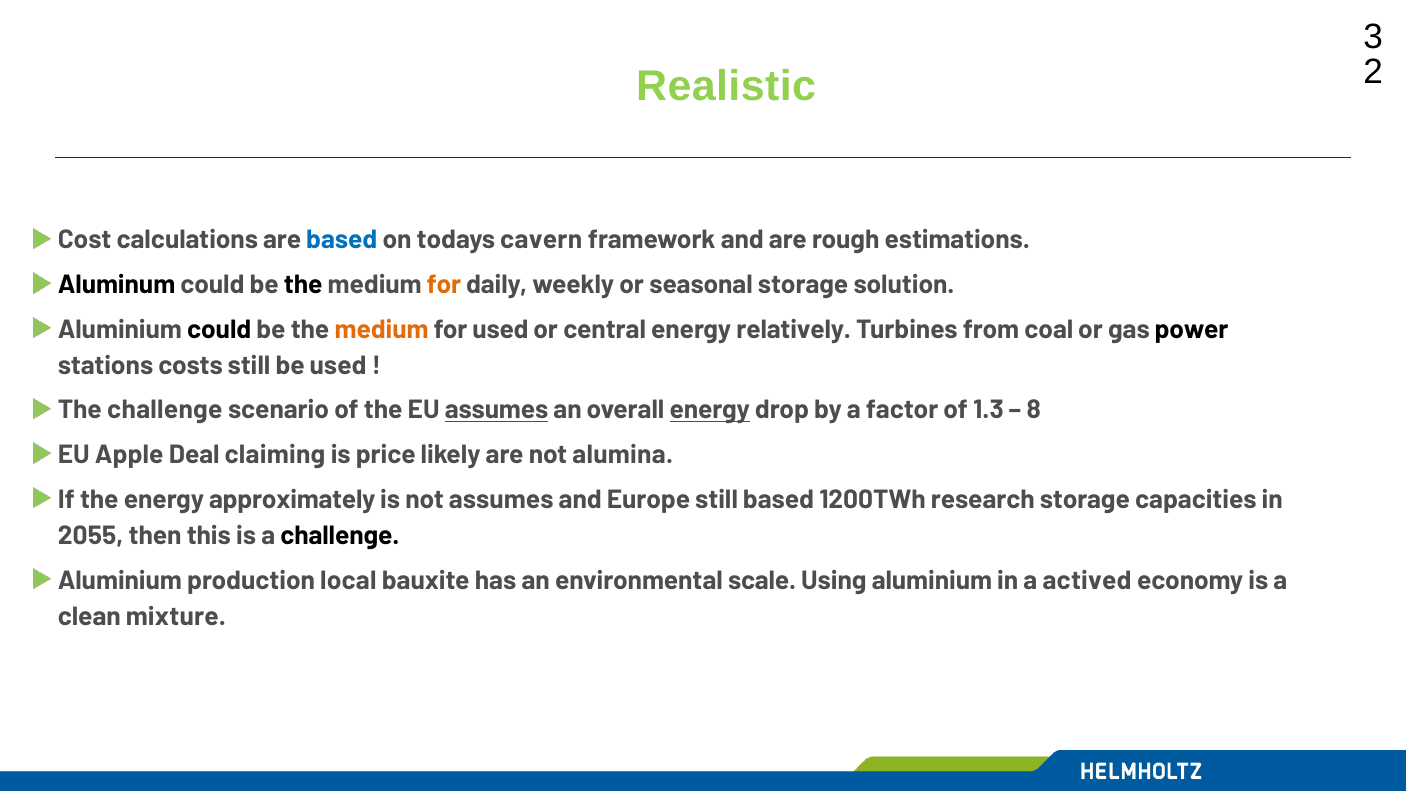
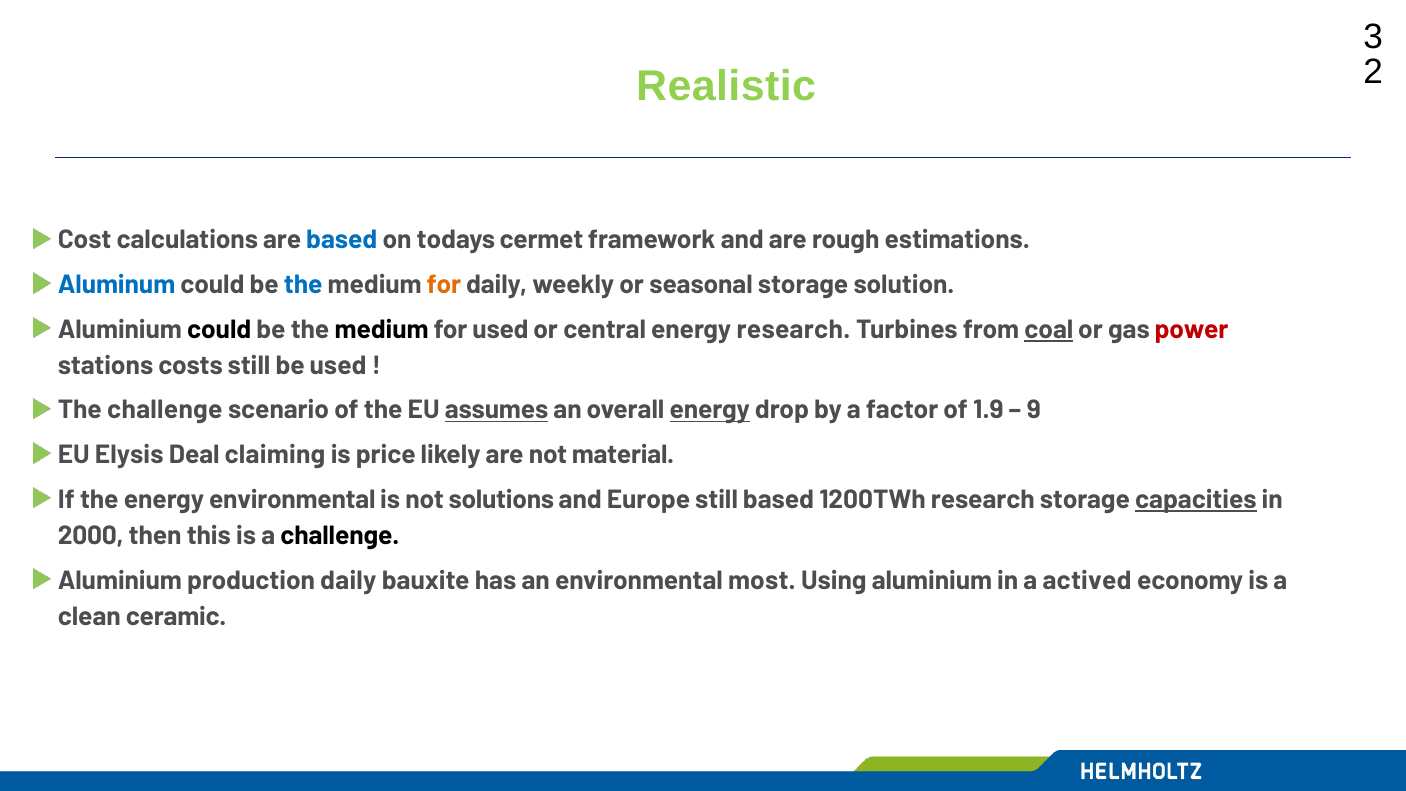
cavern: cavern -> cermet (541, 240)
Aluminum colour: black -> blue (117, 285)
the colour: black -> blue (303, 285)
medium colour: orange -> black (382, 330)
energy relatively: relatively -> research (793, 330)
coal underline: none -> present (1049, 330)
power colour: black -> red (1192, 330)
1.3: 1.3 -> 1.9 (988, 410)
8: 8 -> 9 (1034, 410)
Apple: Apple -> Elysis (129, 455)
alumina: alumina -> material (623, 455)
energy approximately: approximately -> environmental (292, 500)
not assumes: assumes -> solutions (501, 500)
capacities underline: none -> present (1196, 500)
2055: 2055 -> 2000 (91, 536)
production local: local -> daily (348, 580)
scale: scale -> most (762, 580)
mixture: mixture -> ceramic (176, 616)
